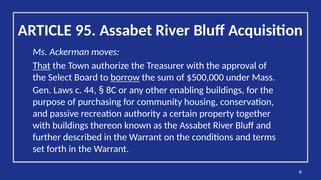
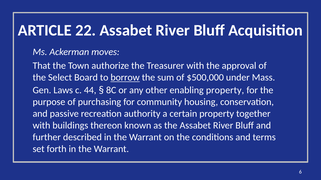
95: 95 -> 22 (86, 30)
That underline: present -> none (42, 66)
enabling buildings: buildings -> property (225, 90)
